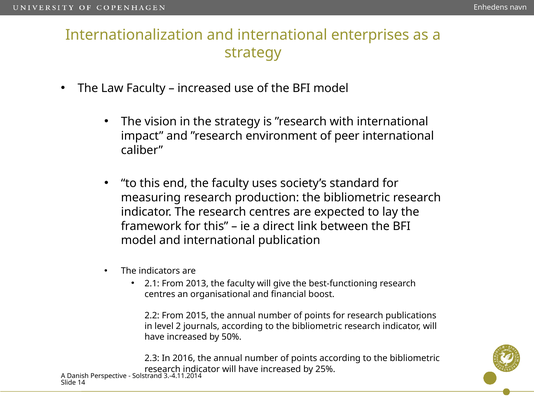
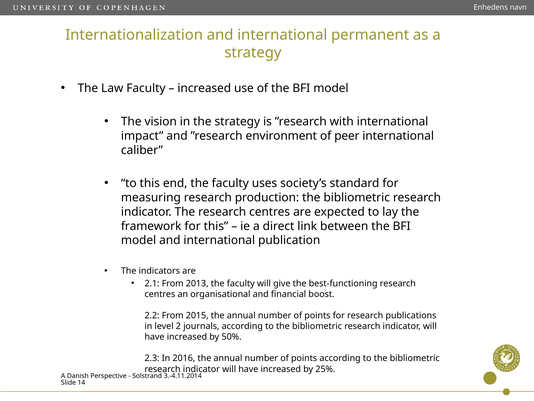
enterprises: enterprises -> permanent (370, 35)
